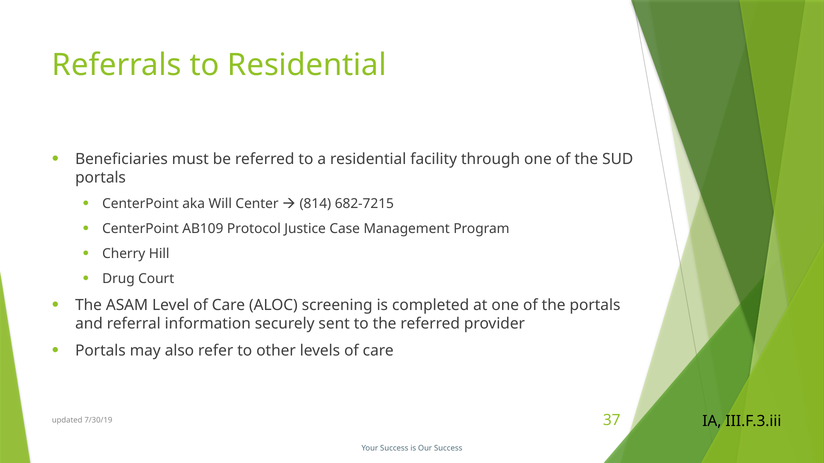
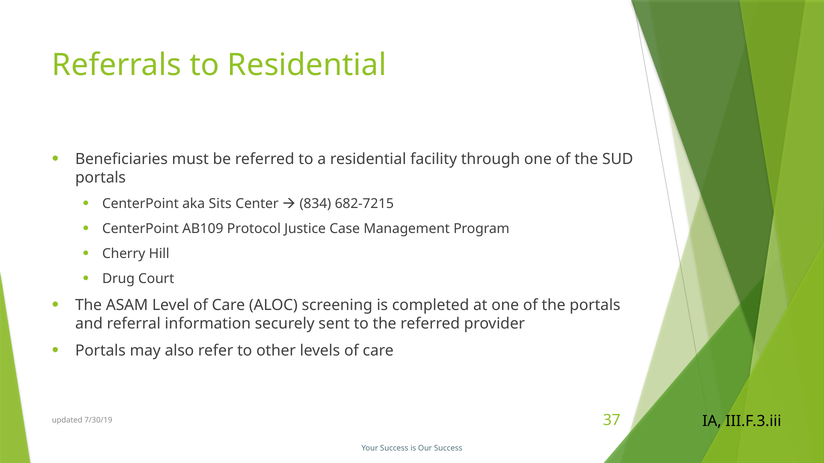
Will: Will -> Sits (220, 204)
814: 814 -> 834 (315, 204)
